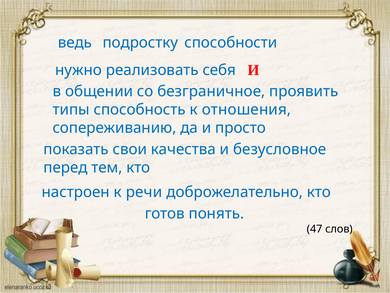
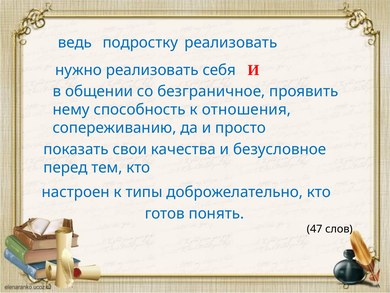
подростку способности: способности -> реализовать (231, 43)
типы: типы -> нему (71, 109)
речи: речи -> типы (144, 192)
